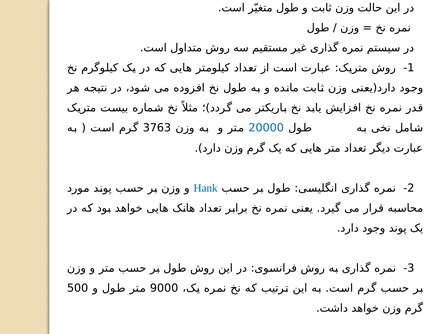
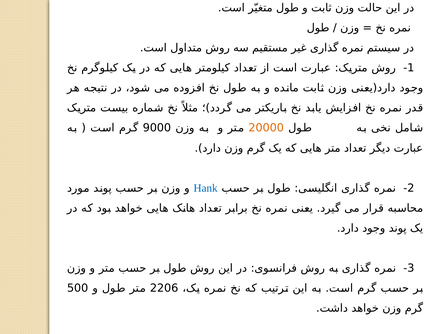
3763: 3763 -> 9000 (157, 128)
20000 colour: blue -> orange (266, 128)
9000: 9000 -> 2206 (164, 288)
